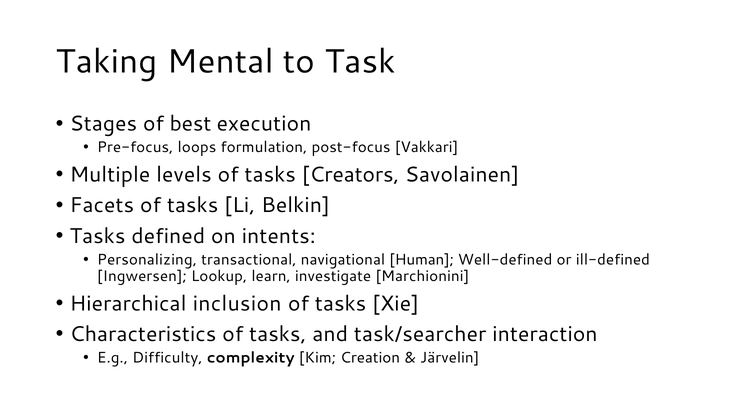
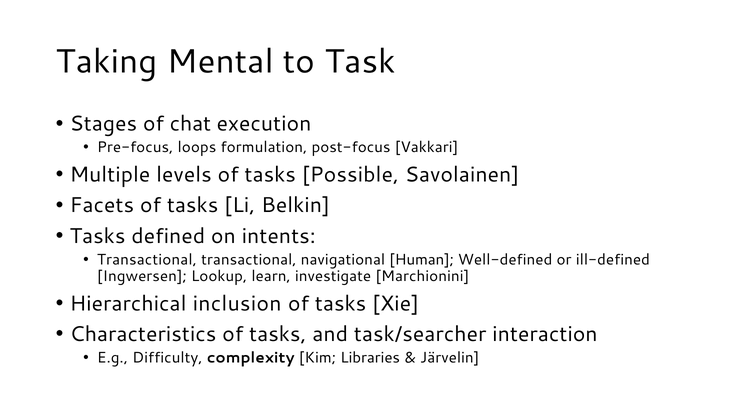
best: best -> chat (190, 124)
Creators: Creators -> Possible (350, 175)
Personalizing: Personalizing -> Transactional (147, 260)
Creation: Creation -> Libraries (370, 358)
